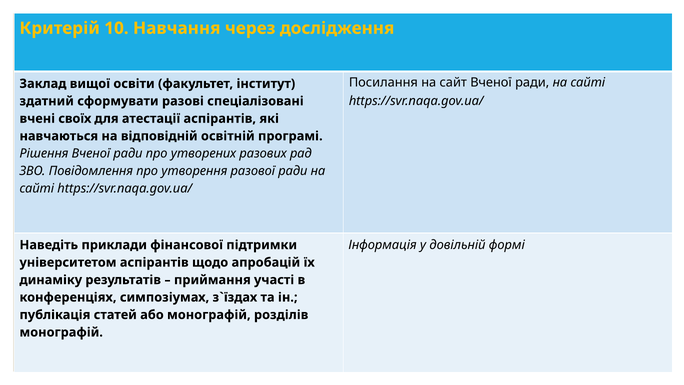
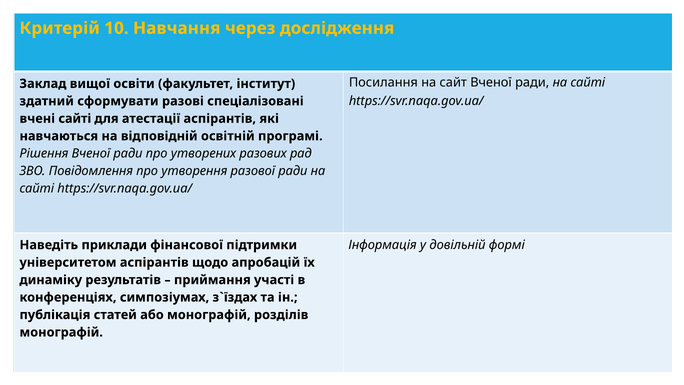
вчені своїх: своїх -> сайті (75, 119)
